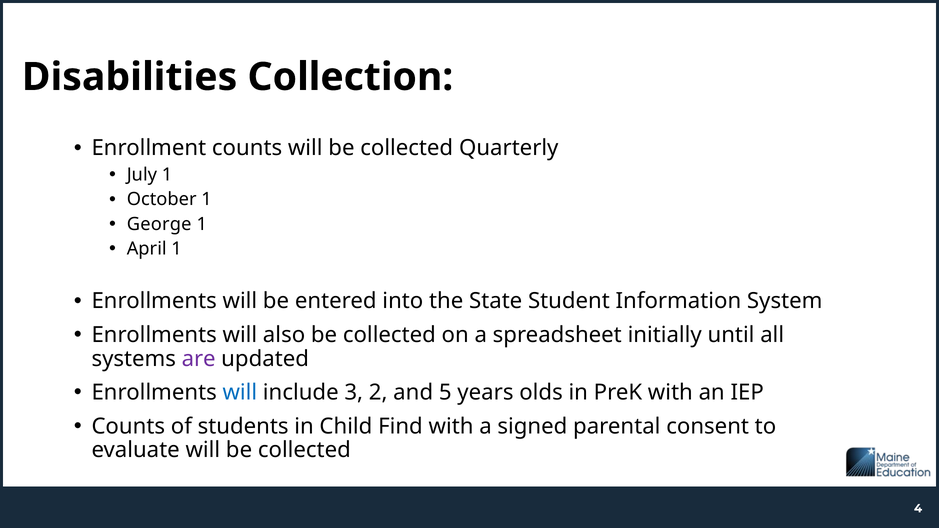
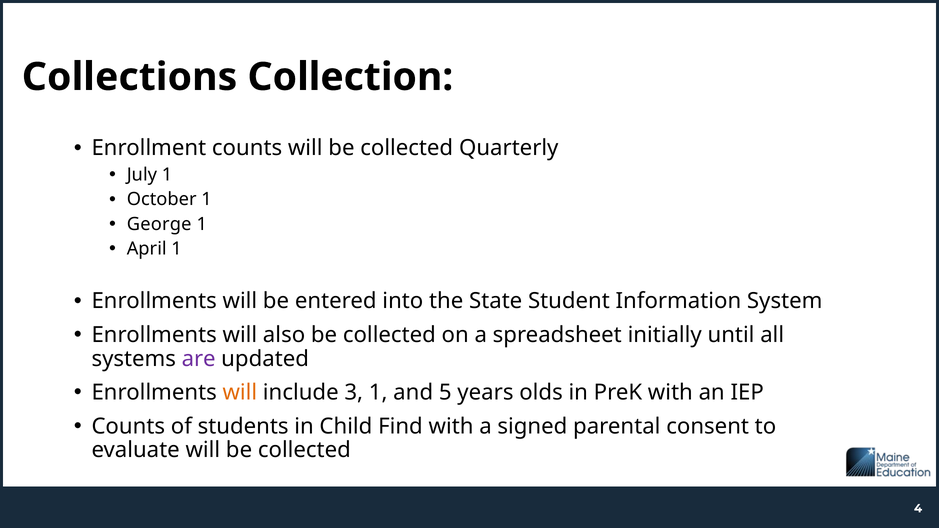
Disabilities: Disabilities -> Collections (130, 77)
will colour: blue -> orange (240, 393)
3 2: 2 -> 1 (378, 393)
